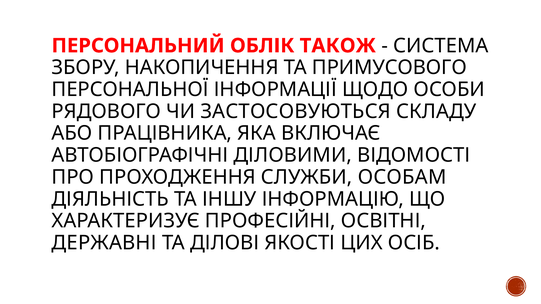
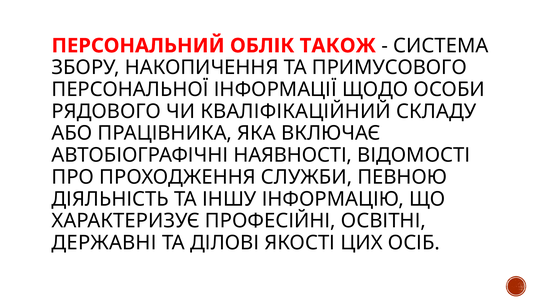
ЗАСТОСОВУЮТЬСЯ: ЗАСТОСОВУЮТЬСЯ -> КВАЛІФІКАЦІЙНИЙ (296, 112)
ДІЛОВИМИ: ДІЛОВИМИ -> НАЯВНОСТІ (293, 155)
ОСОБАМ: ОСОБАМ -> ПЕВНОЮ (402, 177)
